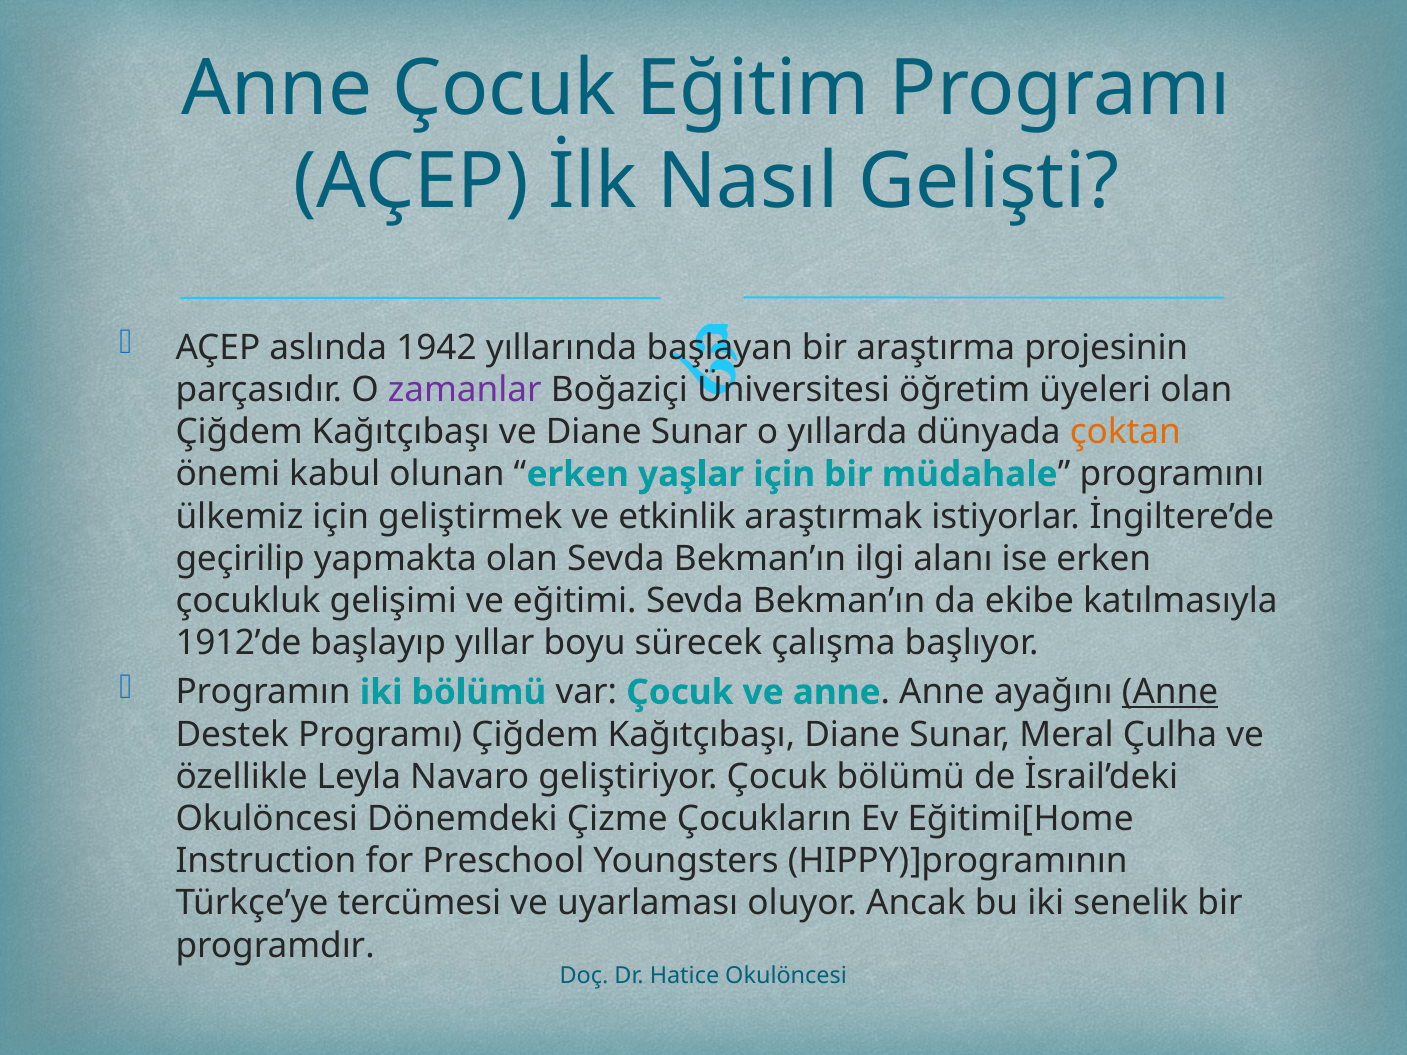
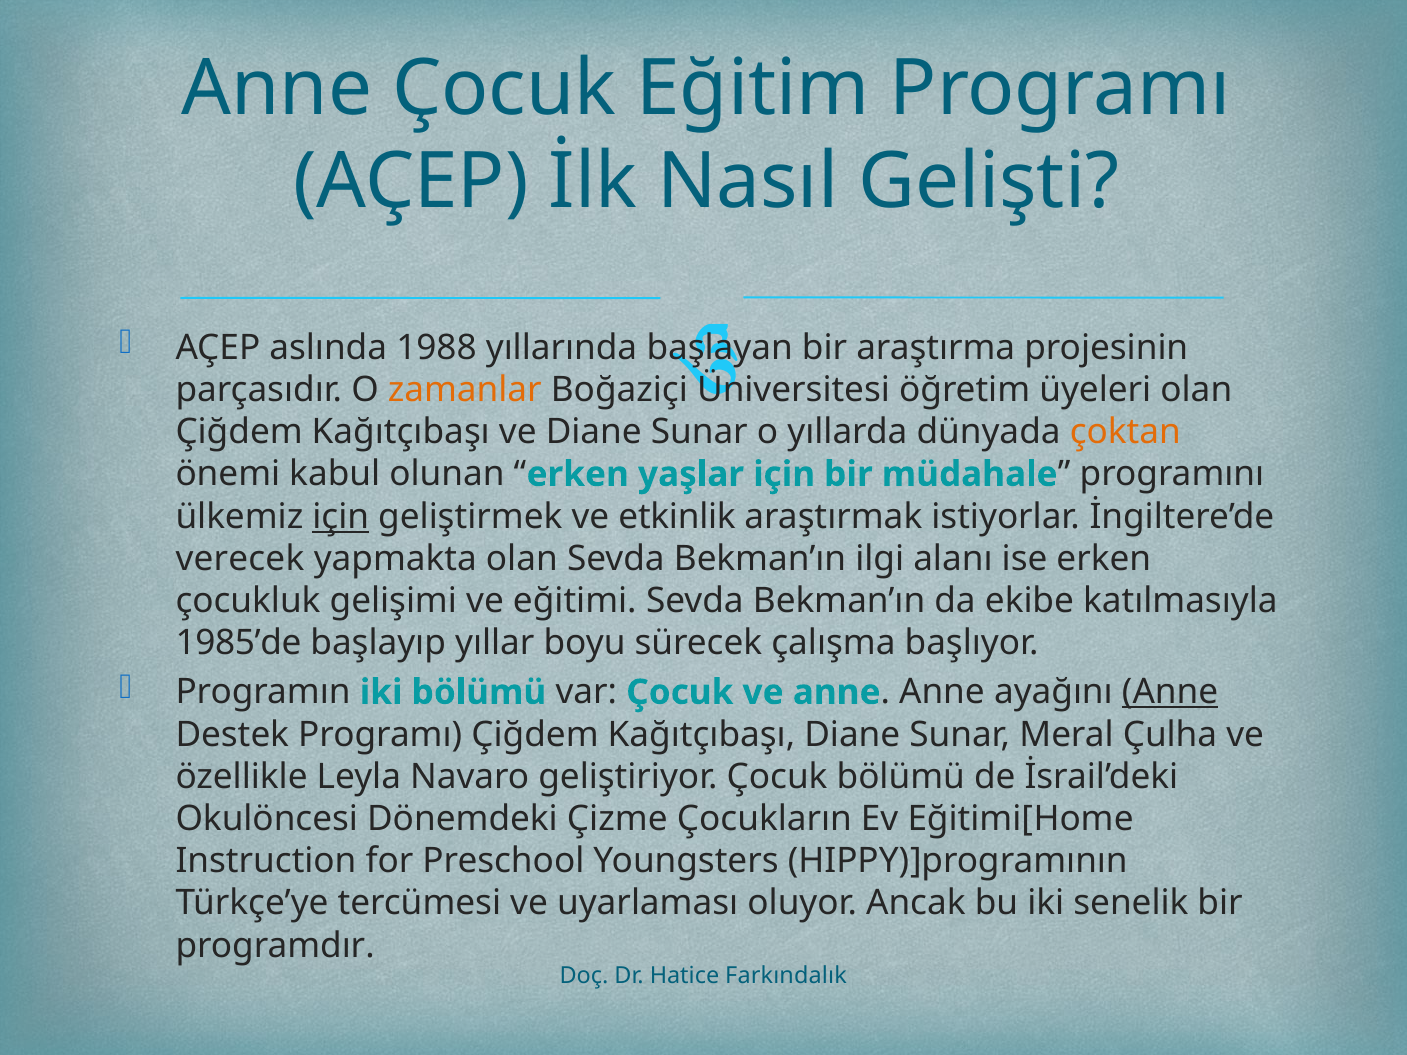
1942: 1942 -> 1988 (436, 348)
zamanlar colour: purple -> orange (465, 390)
için underline: none -> present (341, 517)
geçirilip: geçirilip -> verecek (240, 559)
1912’de: 1912’de -> 1985’de (239, 643)
Hatice Okulöncesi: Okulöncesi -> Farkındalık (786, 976)
